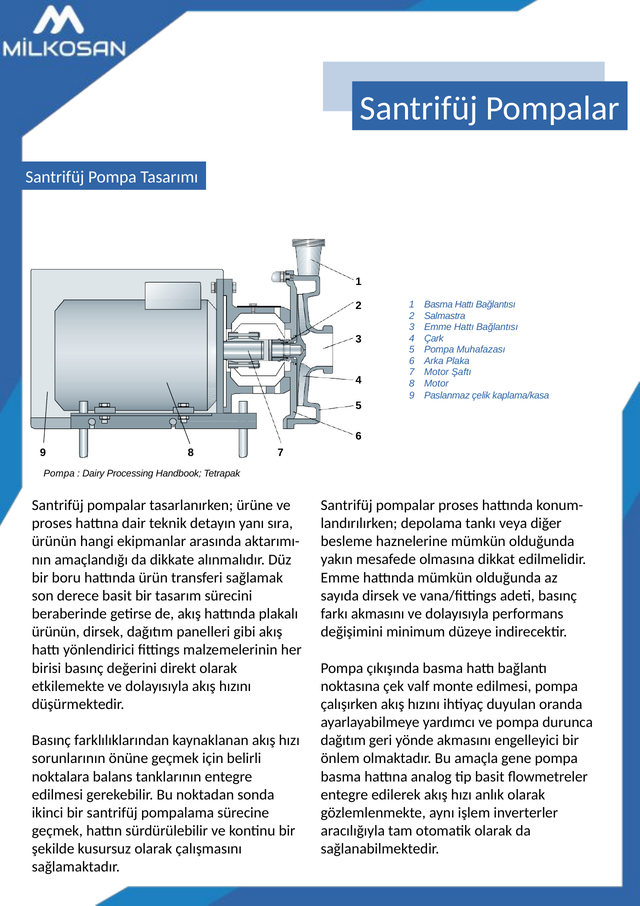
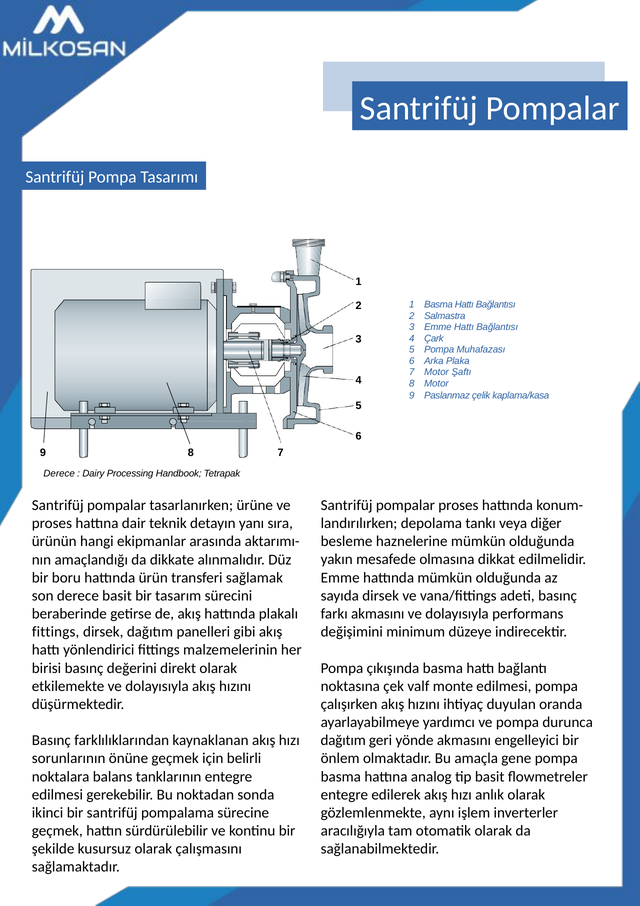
Pompa: Pompa -> Derece (59, 474)
ürünün: ürünün -> fittings (56, 632)
